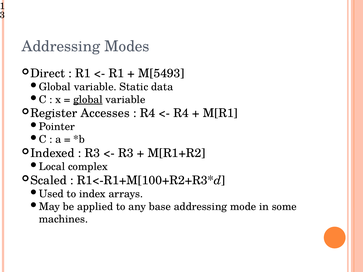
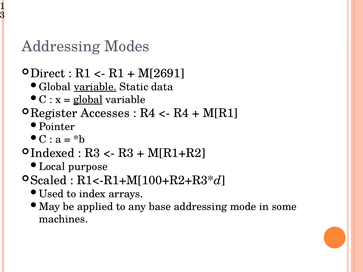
M[5493: M[5493 -> M[2691 (161, 73)
variable underline: none -> present (95, 87)
complex: complex -> purpose (88, 167)
